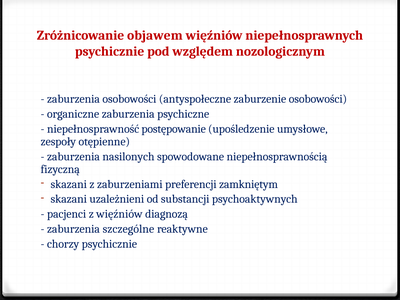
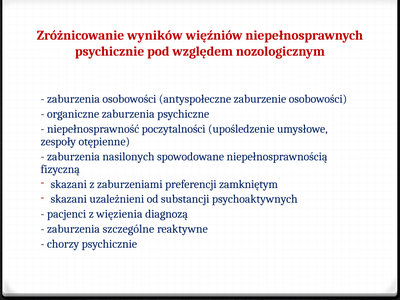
objawem: objawem -> wyników (155, 36)
postępowanie: postępowanie -> poczytalności (174, 129)
z więźniów: więźniów -> więzienia (119, 214)
